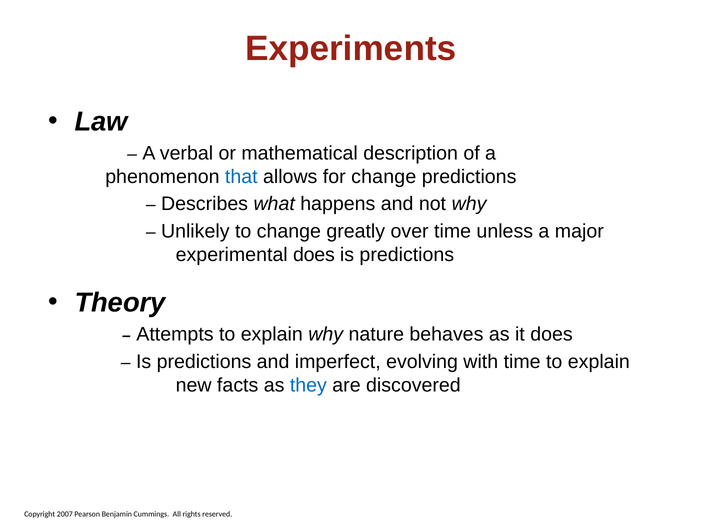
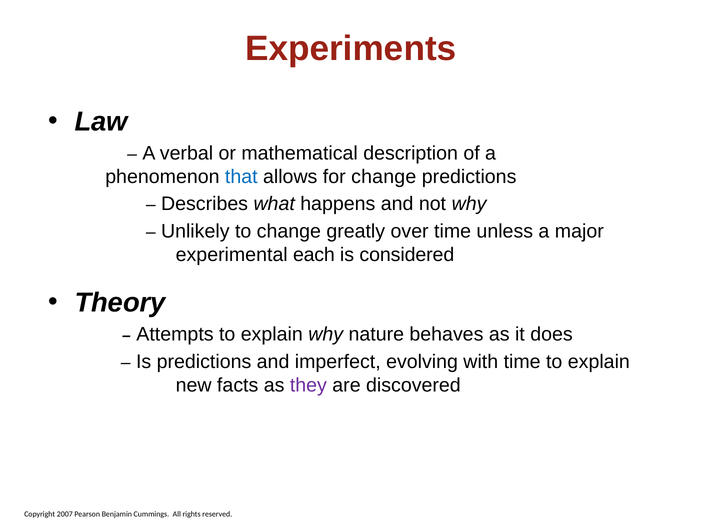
experimental does: does -> each (314, 255)
predictions: predictions -> considered (407, 255)
they colour: blue -> purple (308, 385)
